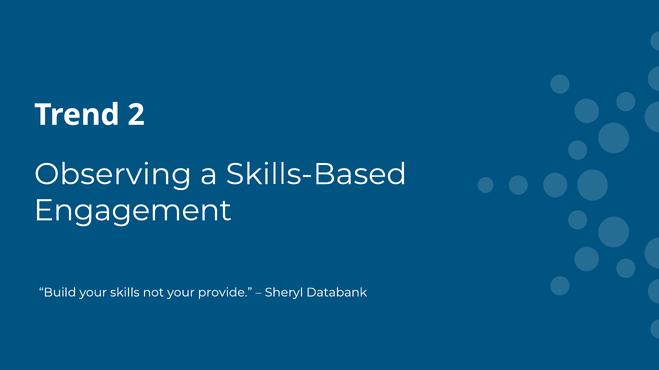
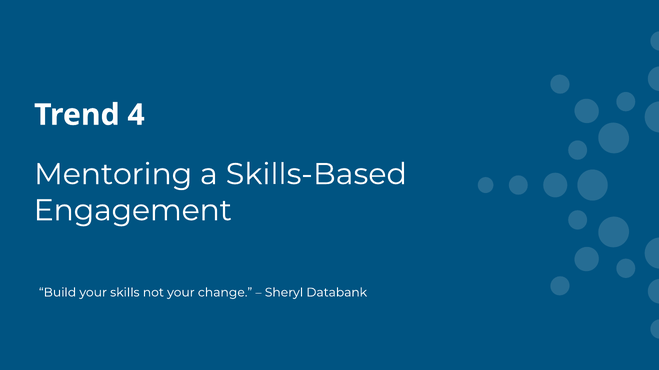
2: 2 -> 4 (136, 115)
Observing: Observing -> Mentoring (113, 175)
provide: provide -> change (225, 293)
